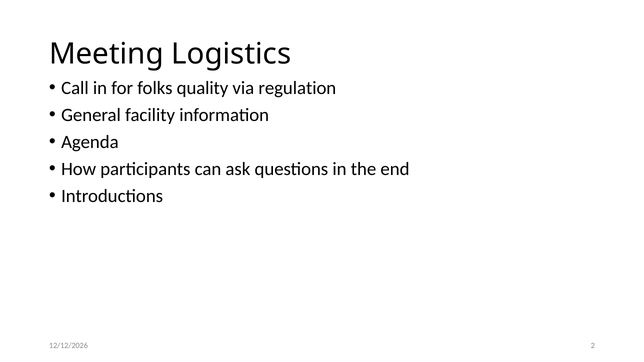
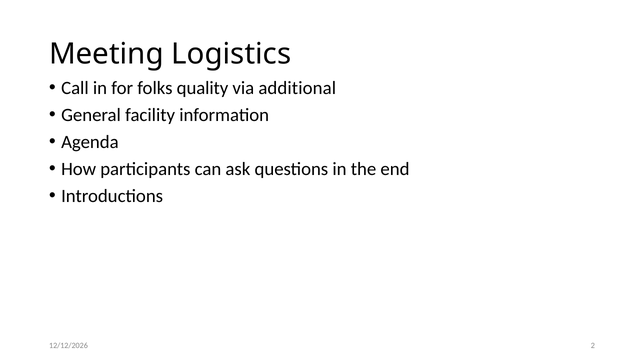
regulation: regulation -> additional (297, 88)
